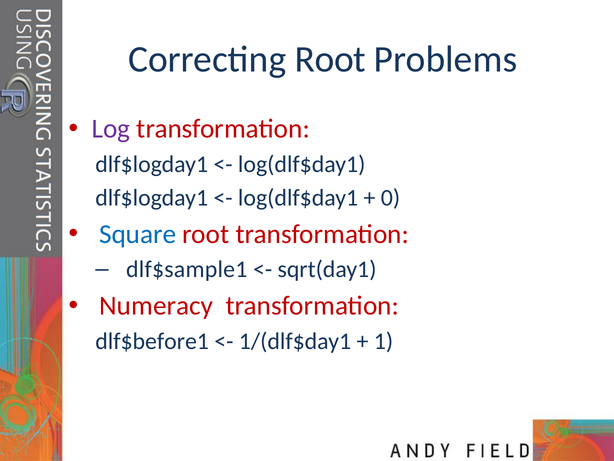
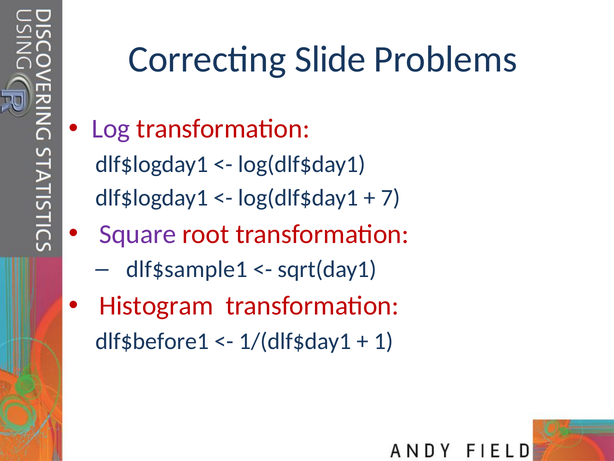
Correcting Root: Root -> Slide (330, 59)
0: 0 -> 7 (390, 198)
Square colour: blue -> purple (138, 234)
Numeracy: Numeracy -> Histogram (156, 306)
